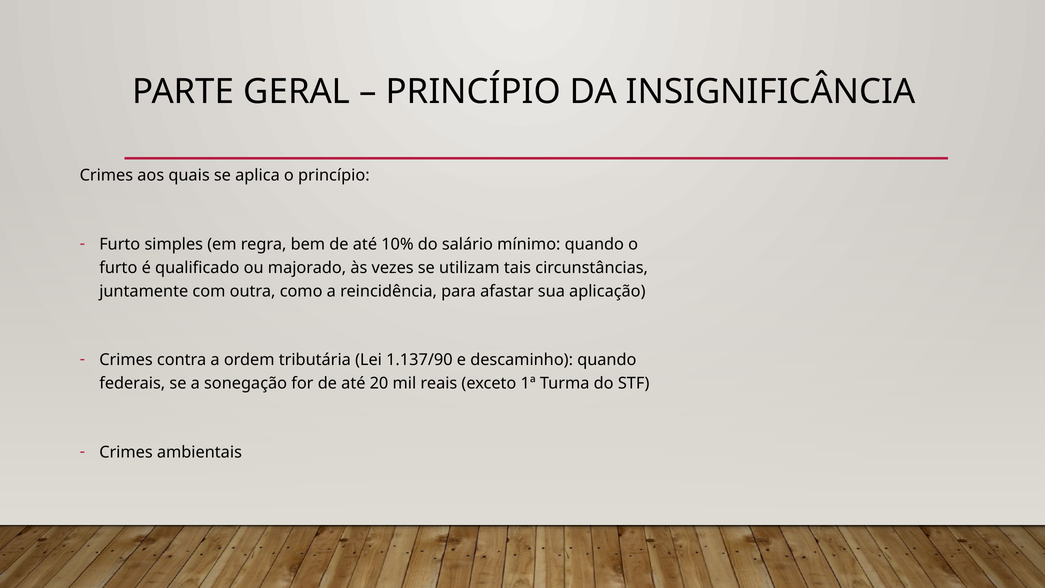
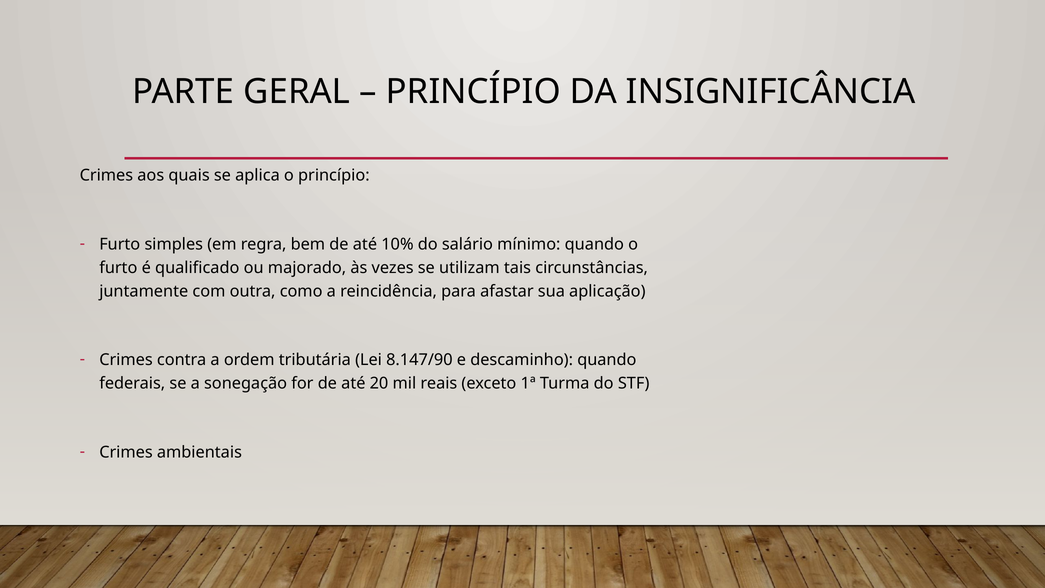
1.137/90: 1.137/90 -> 8.147/90 (419, 360)
